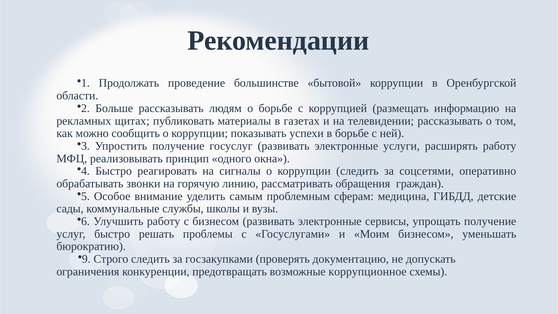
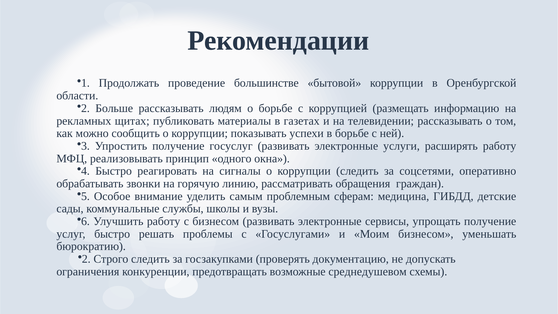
9: 9 -> 2 (86, 259)
коррупционное: коррупционное -> среднедушевом (368, 271)
